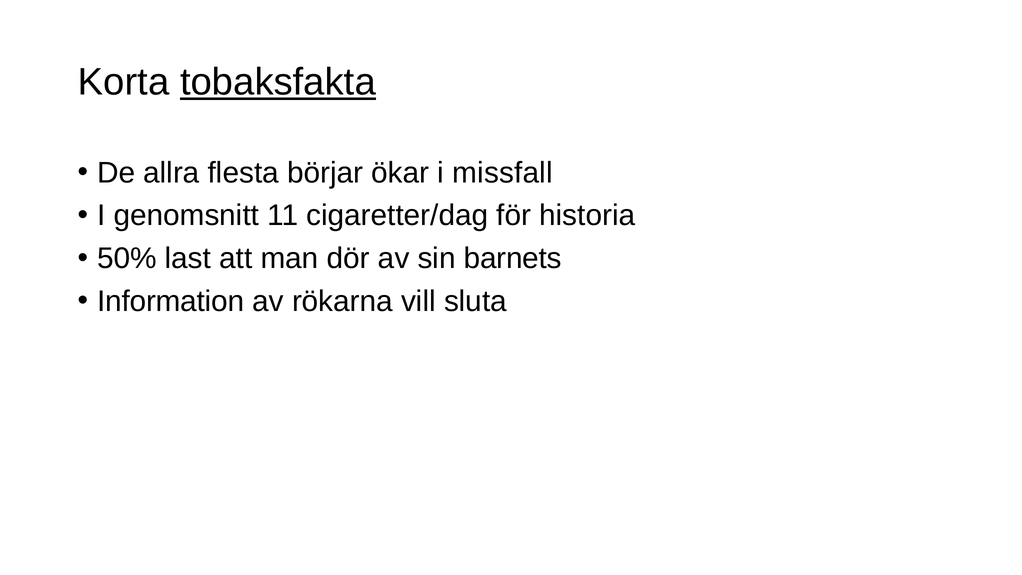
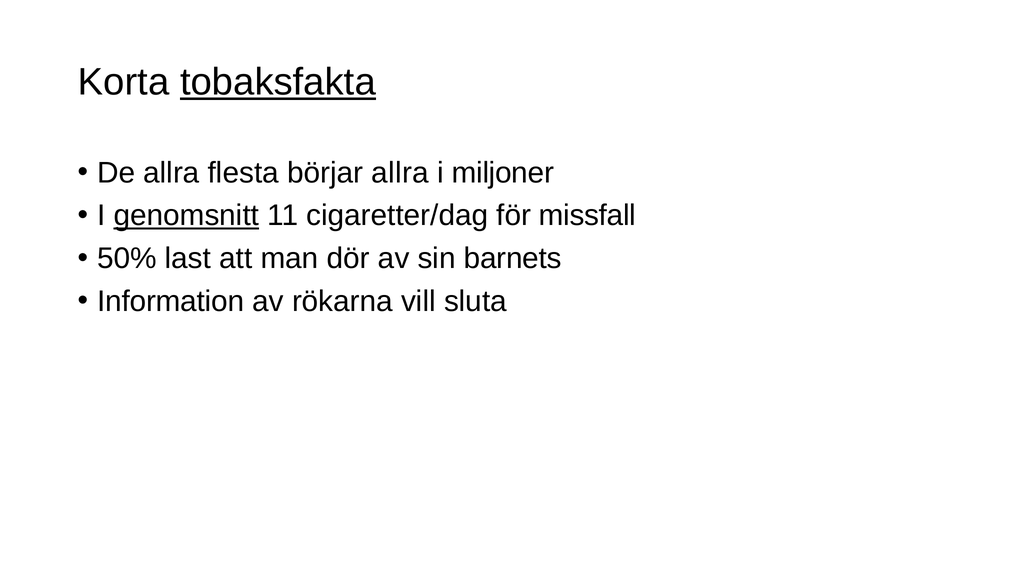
börjar ökar: ökar -> allra (400, 173)
missfall: missfall -> miljoner (503, 173)
genomsnitt underline: none -> present (186, 216)
historia: historia -> missfall (587, 216)
